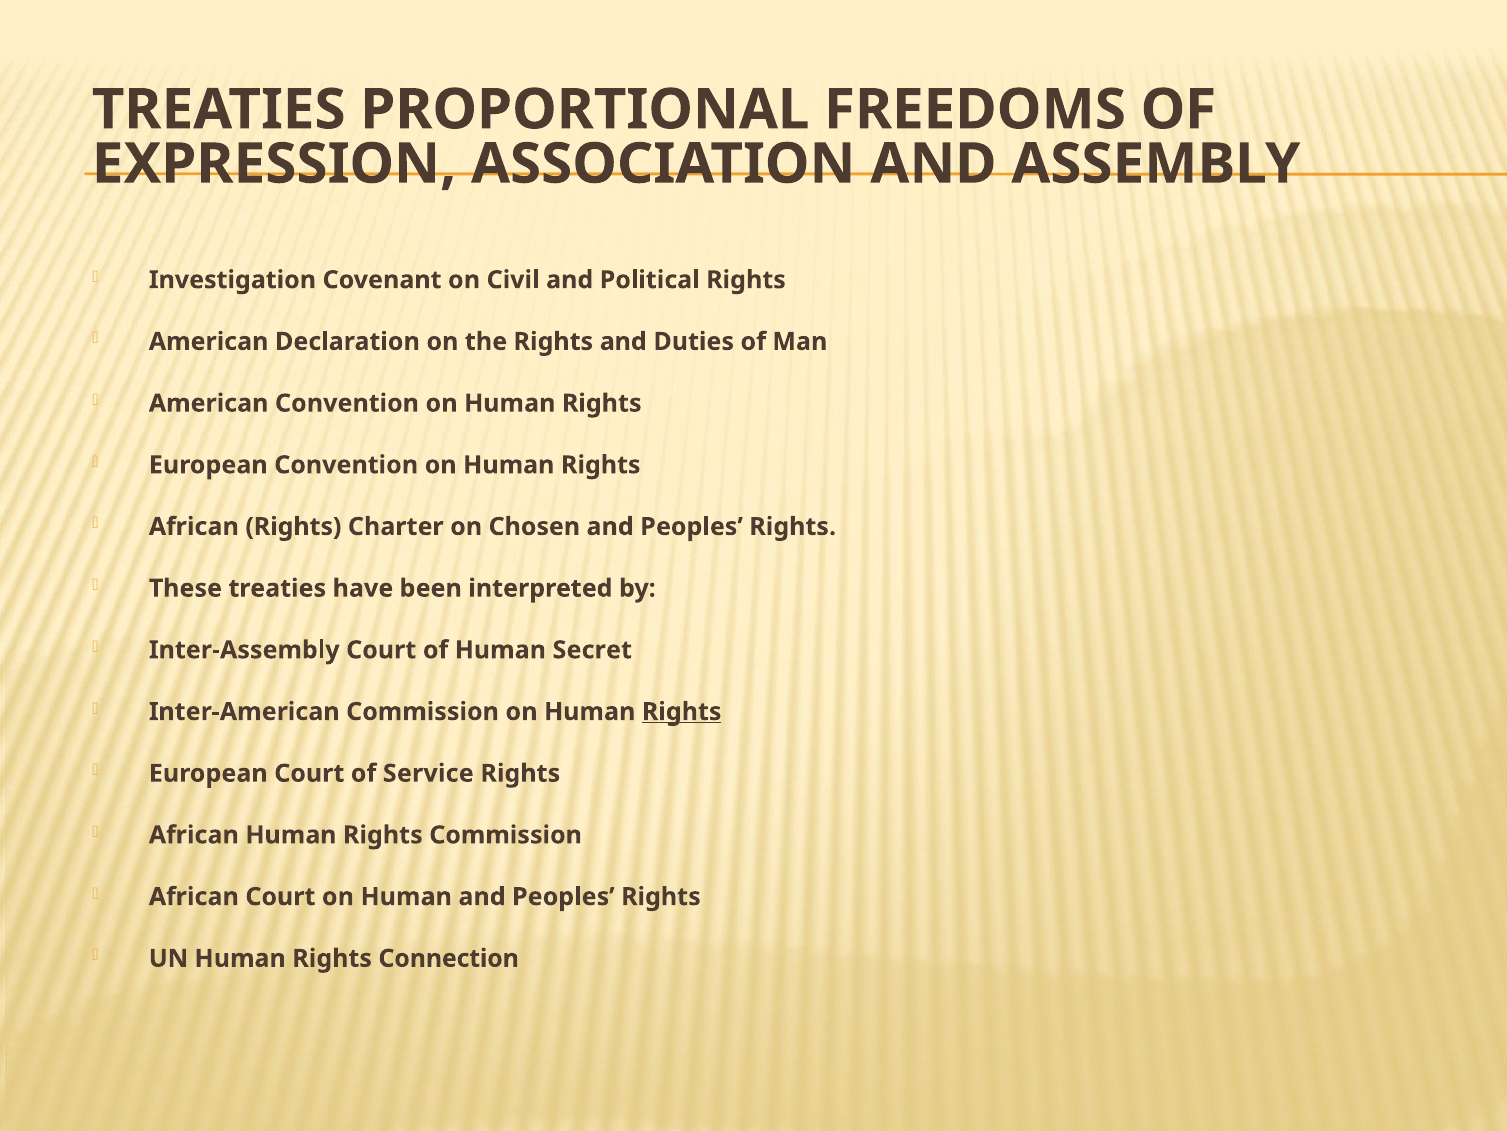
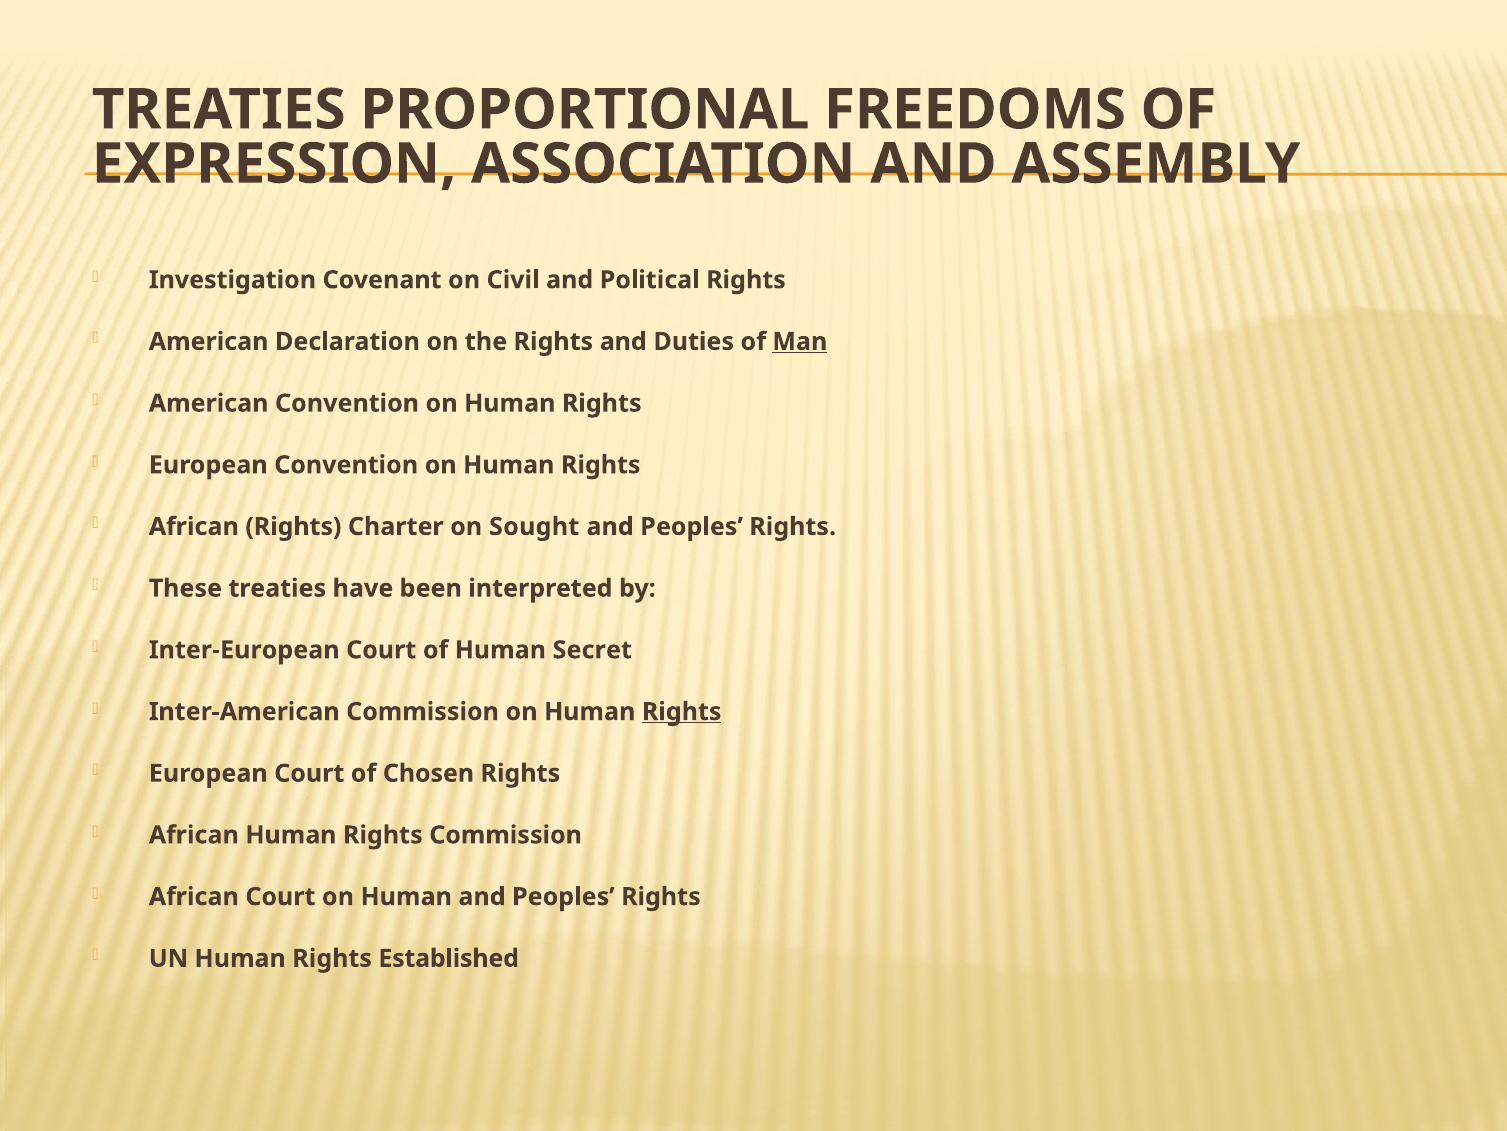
Man underline: none -> present (800, 341)
Chosen: Chosen -> Sought (534, 526)
Inter-Assembly: Inter-Assembly -> Inter-European (244, 650)
Service: Service -> Chosen (428, 773)
Connection: Connection -> Established (449, 958)
